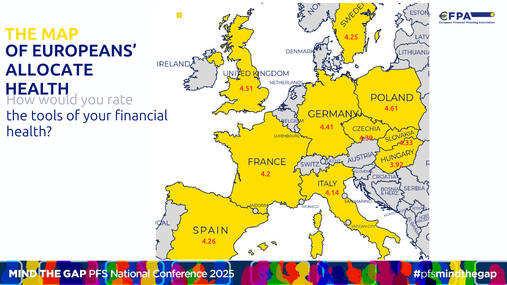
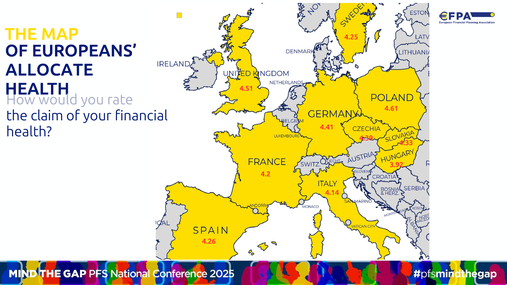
tools: tools -> claim (47, 116)
